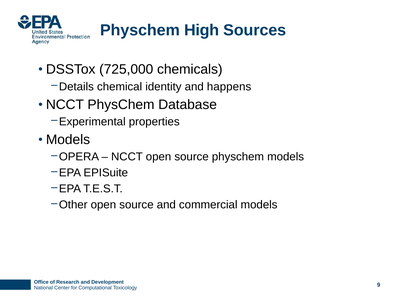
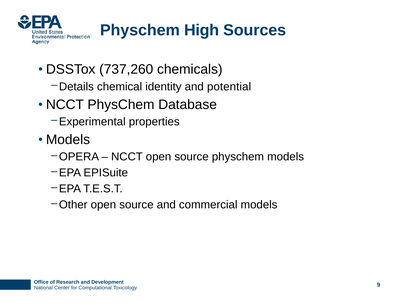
725,000: 725,000 -> 737,260 (126, 69)
happens: happens -> potential (229, 87)
